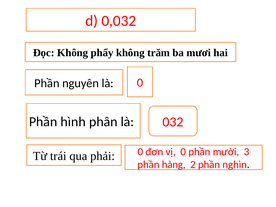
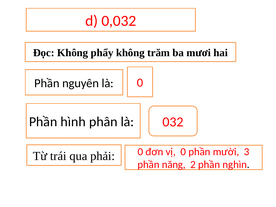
hàng: hàng -> năng (174, 165)
